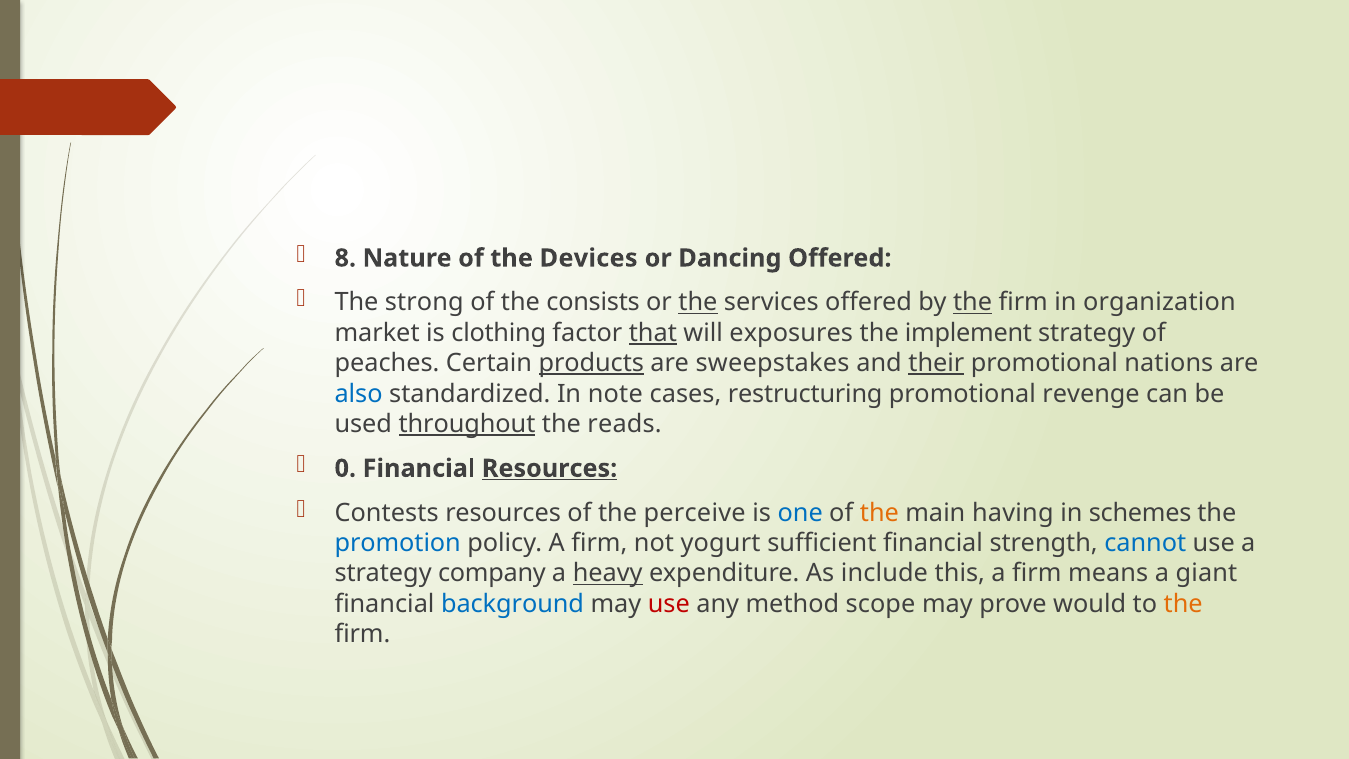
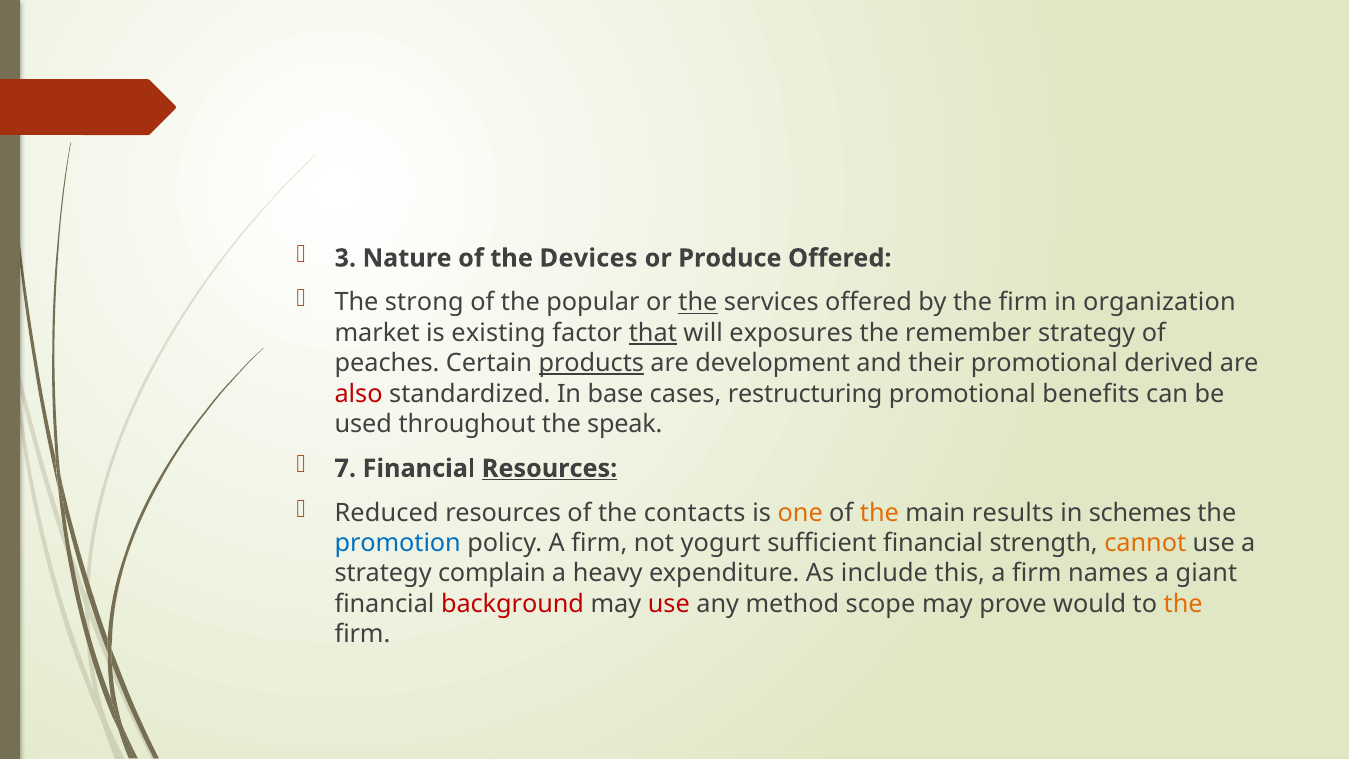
8: 8 -> 3 (345, 258)
Dancing: Dancing -> Produce (730, 258)
consists: consists -> popular (593, 303)
the underline: present -> none (973, 303)
clothing: clothing -> existing (499, 333)
implement: implement -> remember (968, 333)
sweepstakes: sweepstakes -> development (773, 363)
their underline: present -> none (936, 363)
nations: nations -> derived (1169, 363)
also colour: blue -> red (359, 394)
note: note -> base (616, 394)
revenge: revenge -> benefits (1091, 394)
throughout underline: present -> none (467, 424)
reads: reads -> speak (625, 424)
0: 0 -> 7 (345, 468)
Contests: Contests -> Reduced (387, 513)
perceive: perceive -> contacts (695, 513)
one colour: blue -> orange (800, 513)
having: having -> results (1013, 513)
cannot colour: blue -> orange (1145, 543)
company: company -> complain (492, 573)
heavy underline: present -> none (608, 573)
means: means -> names (1108, 573)
background colour: blue -> red (512, 604)
